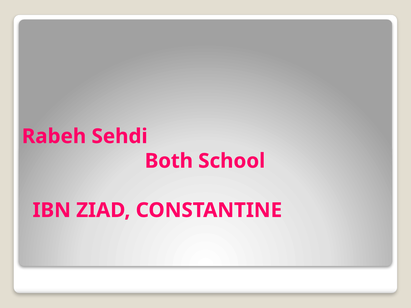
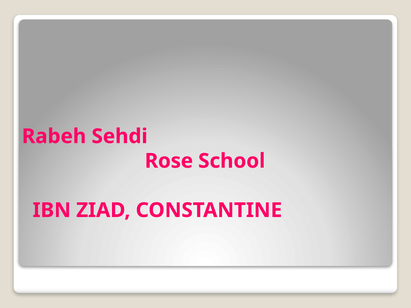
Both: Both -> Rose (169, 161)
